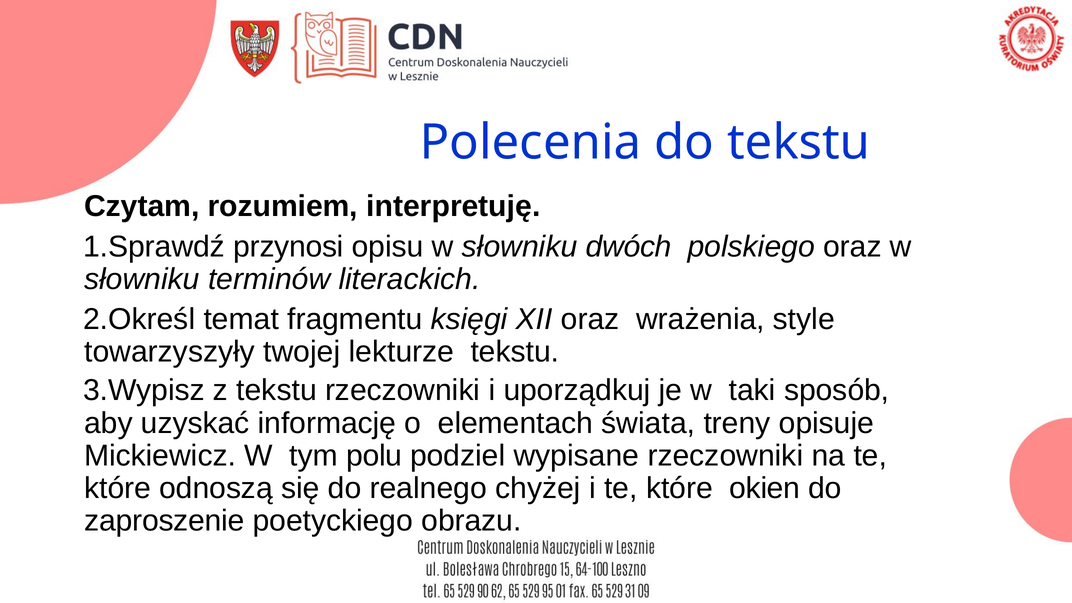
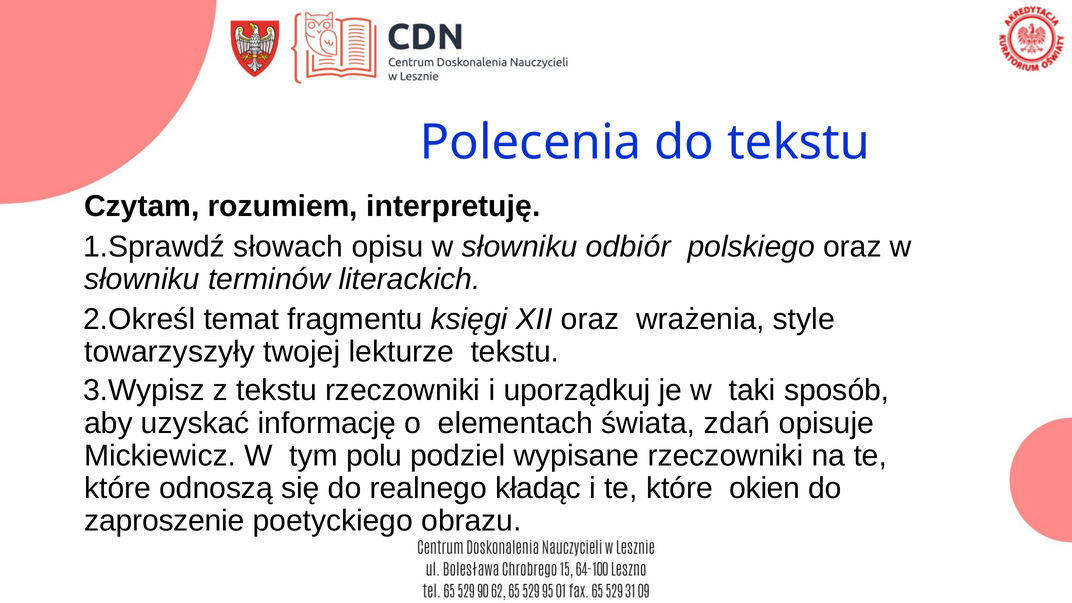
przynosi: przynosi -> słowach (288, 247)
dwóch: dwóch -> odbiór (628, 247)
treny: treny -> zdań (737, 423)
chyżej: chyżej -> kładąc (538, 488)
